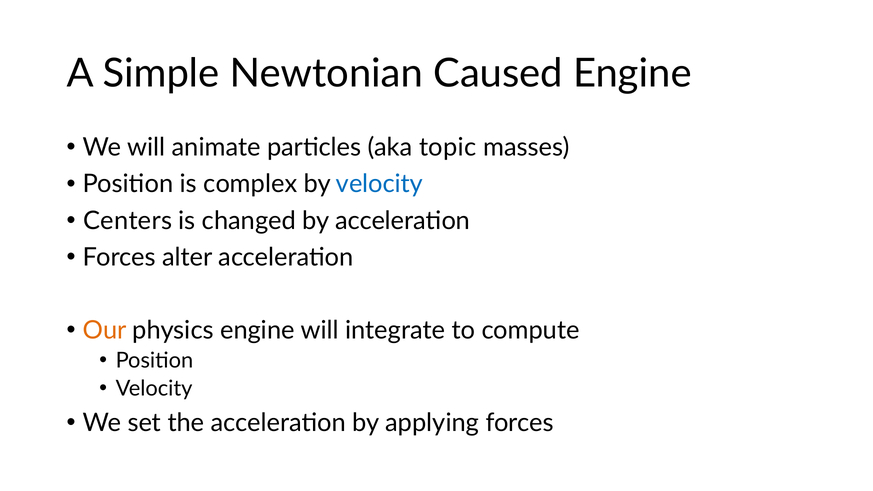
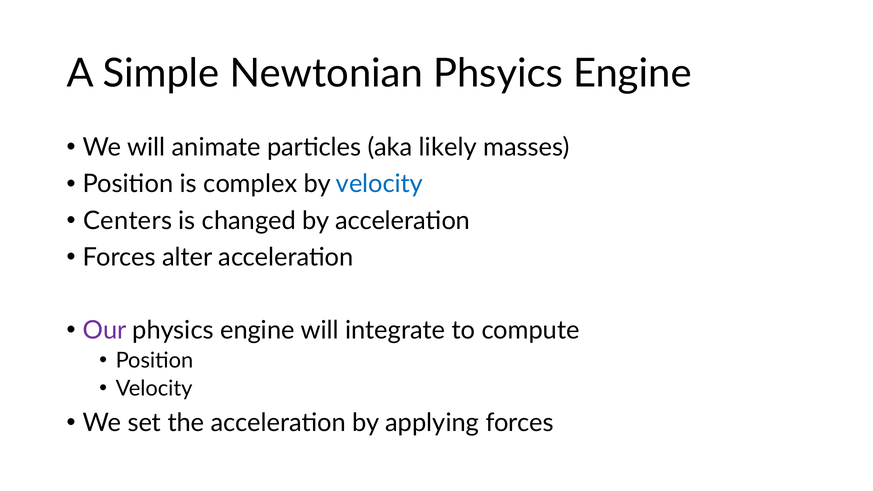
Caused: Caused -> Phsyics (498, 73)
topic: topic -> likely (448, 148)
Our colour: orange -> purple (105, 330)
